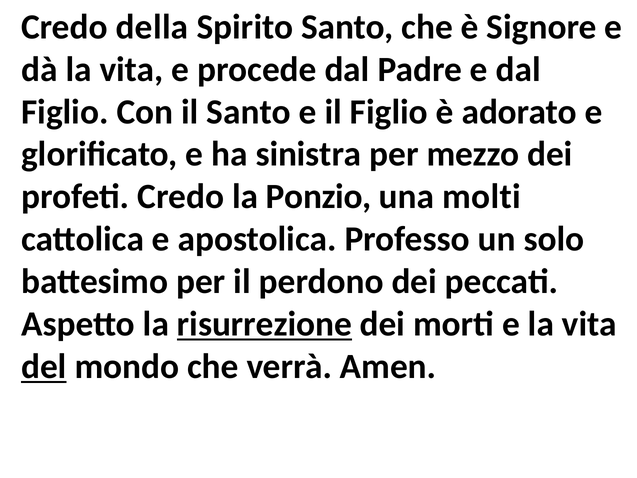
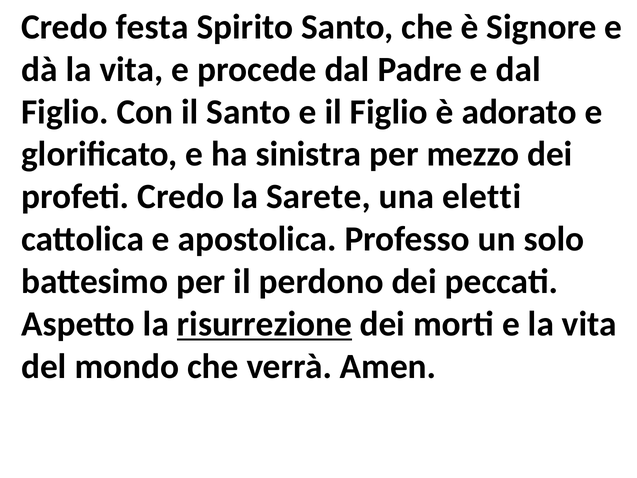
della: della -> festa (152, 27)
Ponzio: Ponzio -> Sarete (318, 197)
molti: molti -> eletti (482, 197)
del underline: present -> none (44, 367)
